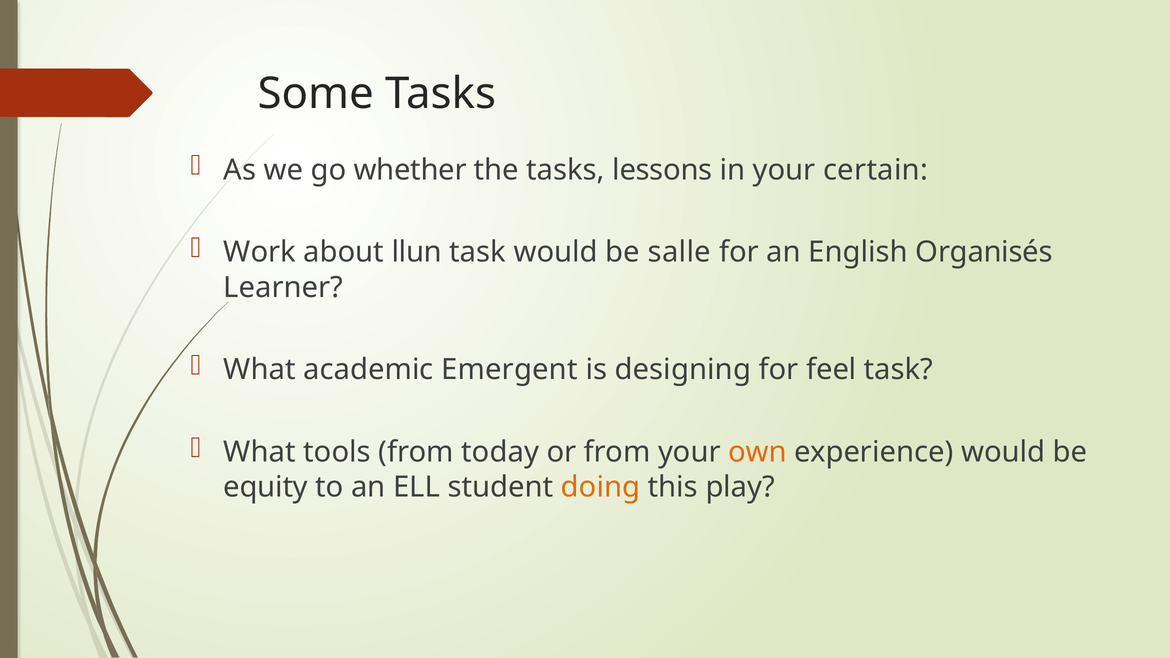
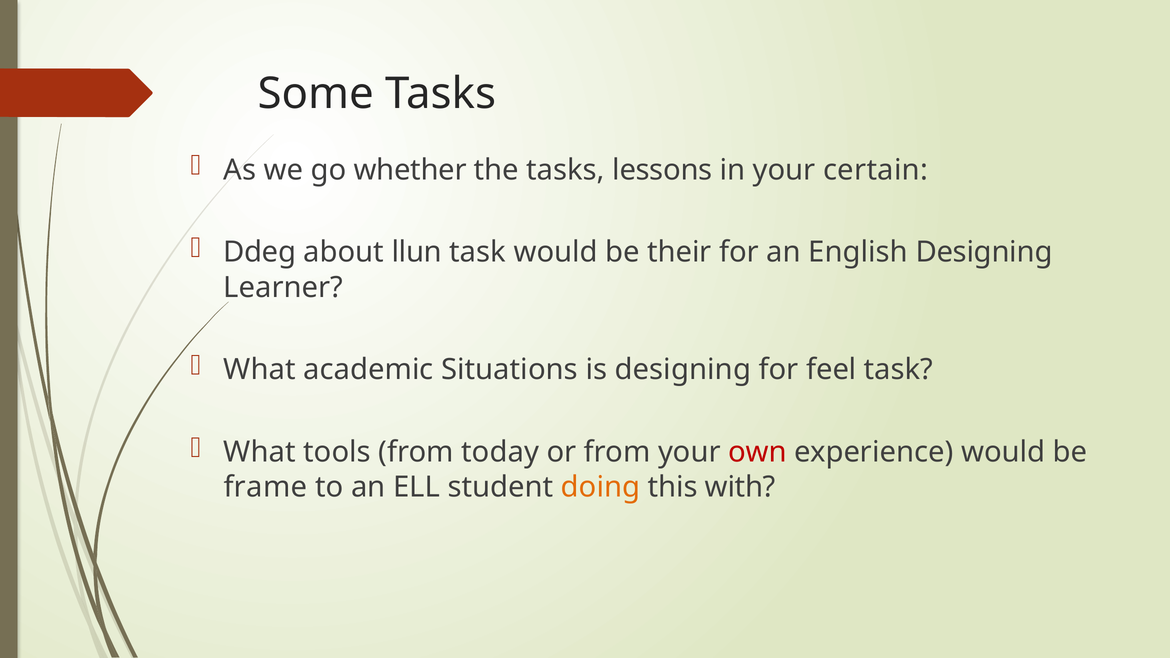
Work: Work -> Ddeg (260, 252)
salle: salle -> their (680, 252)
English Organisés: Organisés -> Designing (984, 252)
Emergent: Emergent -> Situations (510, 370)
own colour: orange -> red (758, 452)
equity: equity -> frame (265, 487)
play: play -> with (740, 487)
